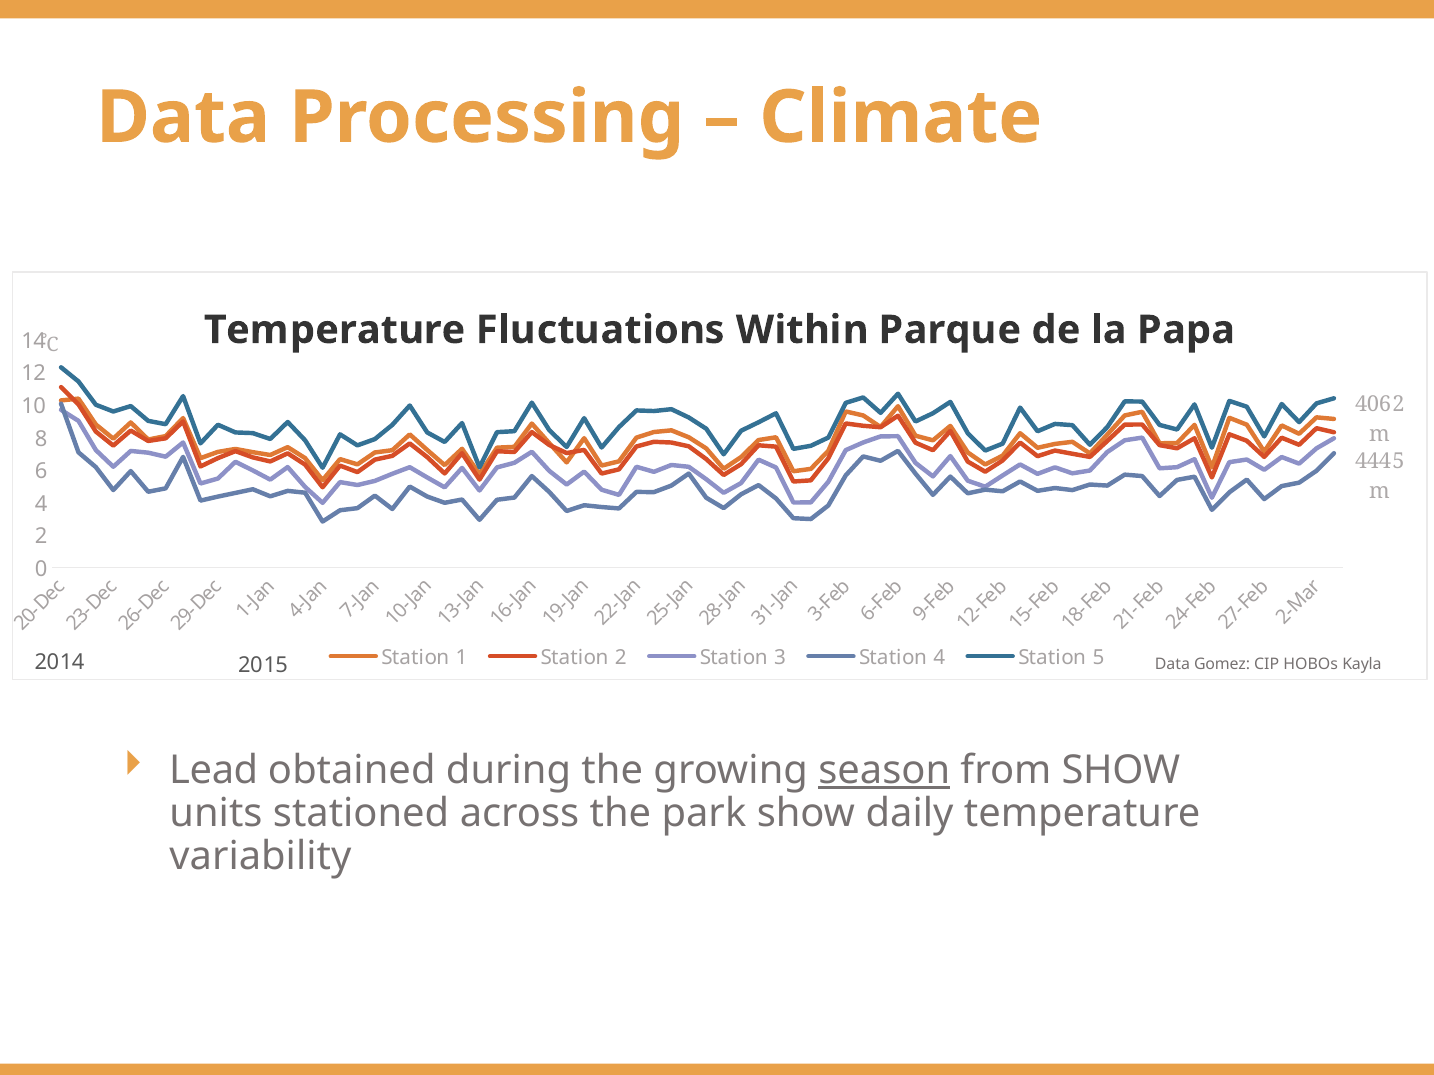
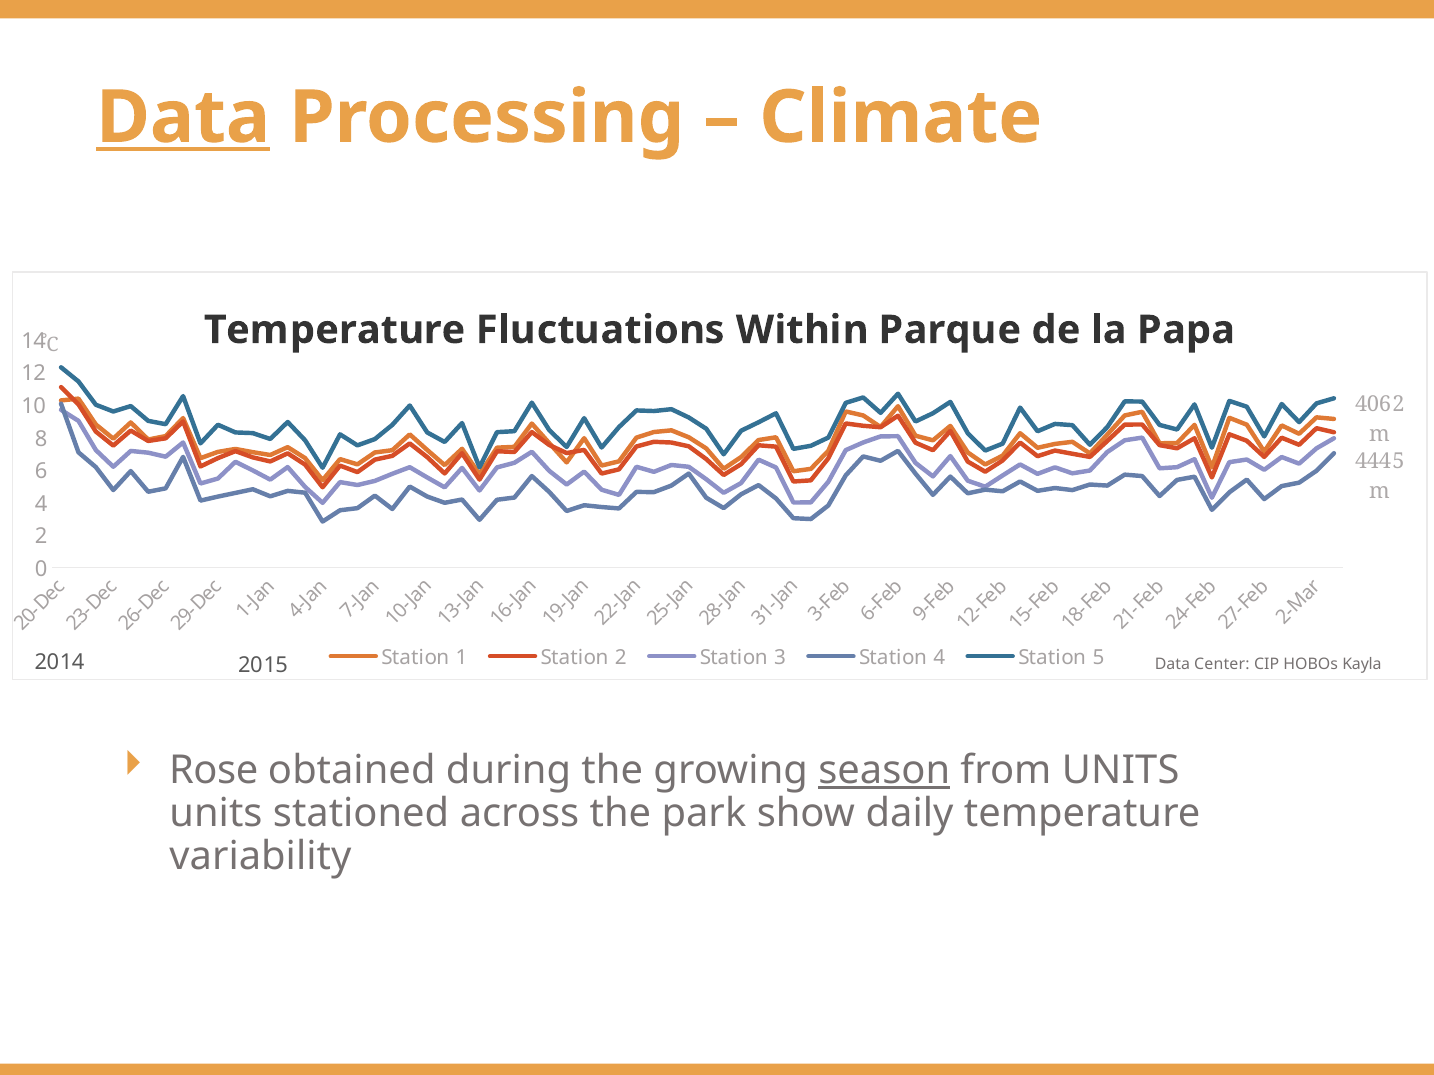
Data underline: none -> present (183, 118)
Gomez: Gomez -> Center (1222, 664)
Lead: Lead -> Rose (214, 771)
from SHOW: SHOW -> UNITS (1121, 771)
